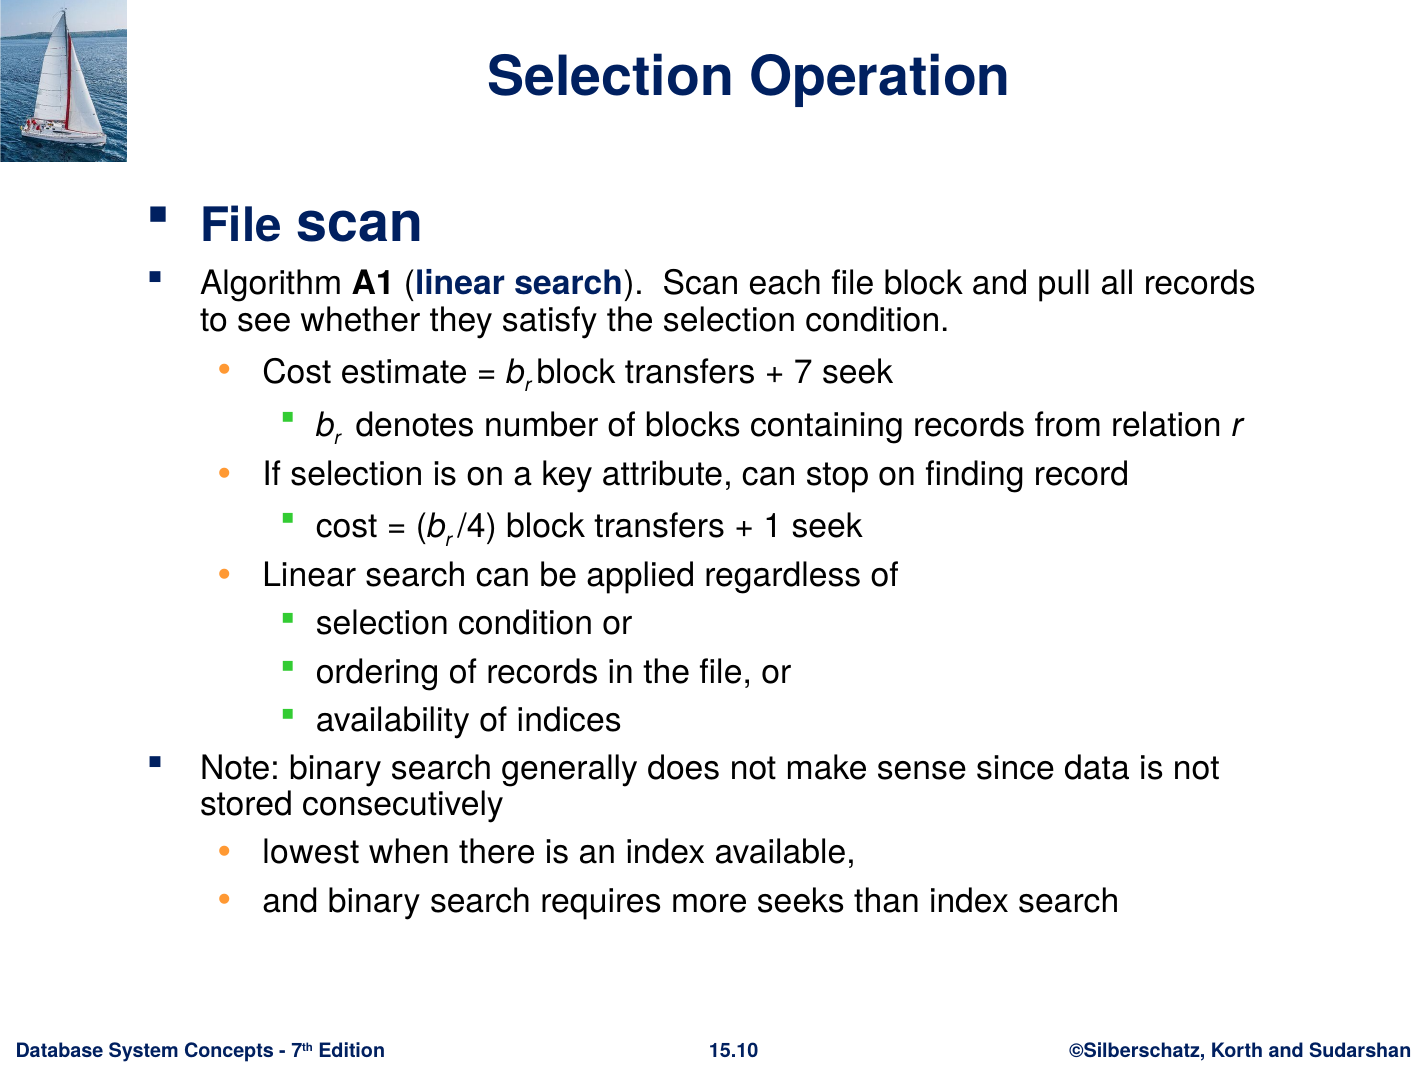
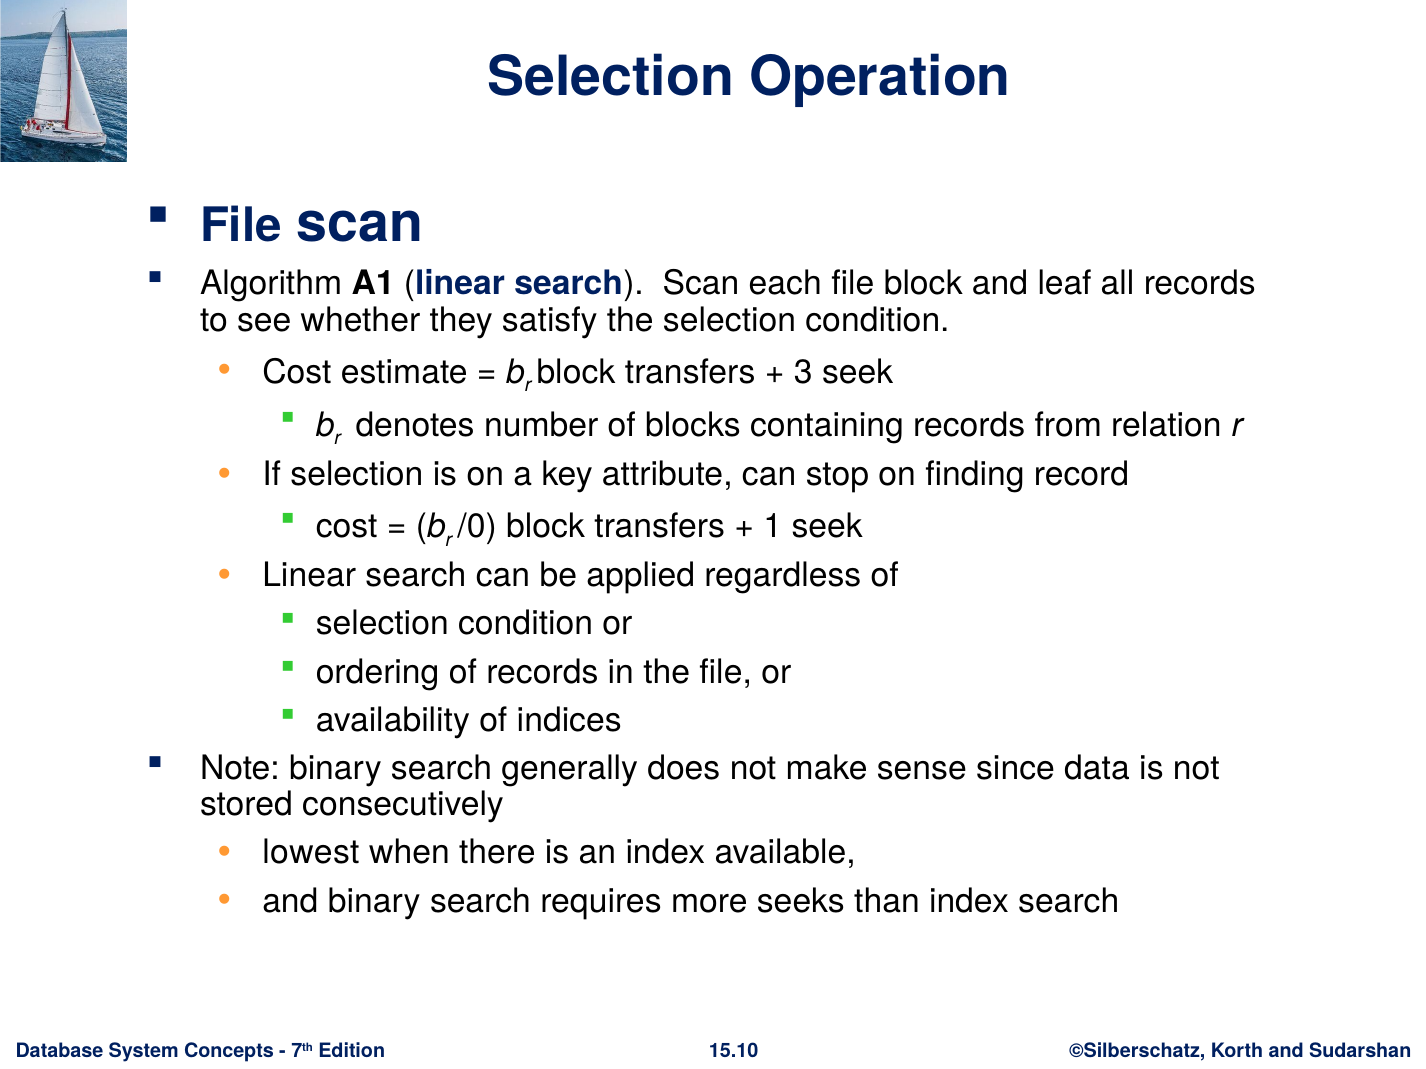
pull: pull -> leaf (1065, 284)
7: 7 -> 3 (803, 372)
/4: /4 -> /0 (477, 527)
